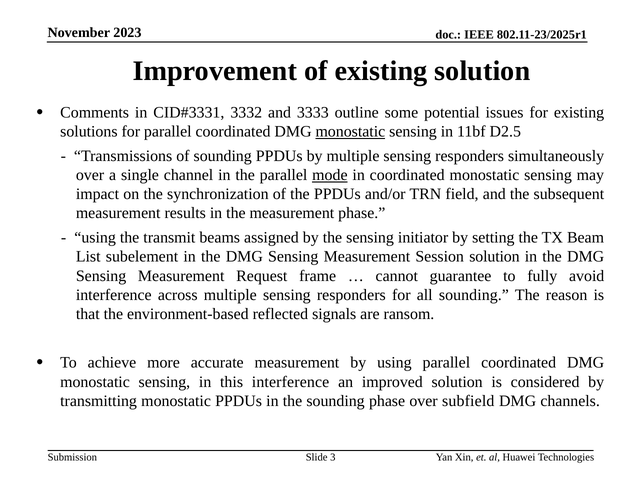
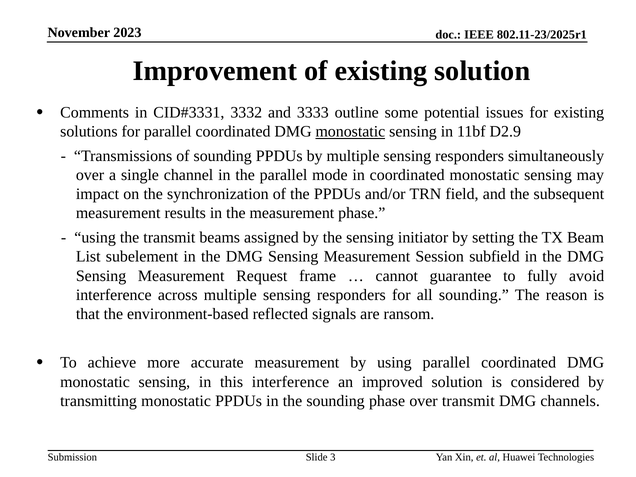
D2.5: D2.5 -> D2.9 (505, 132)
mode underline: present -> none (330, 175)
Session solution: solution -> subfield (494, 257)
over subfield: subfield -> transmit (468, 401)
